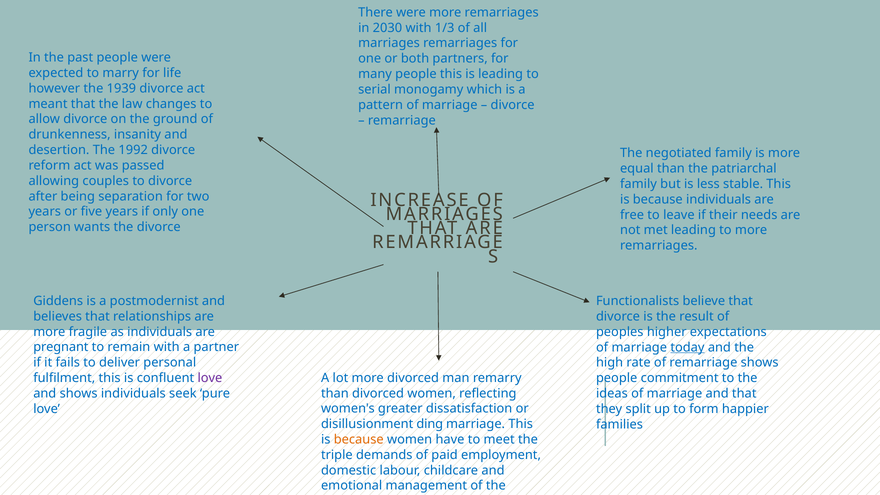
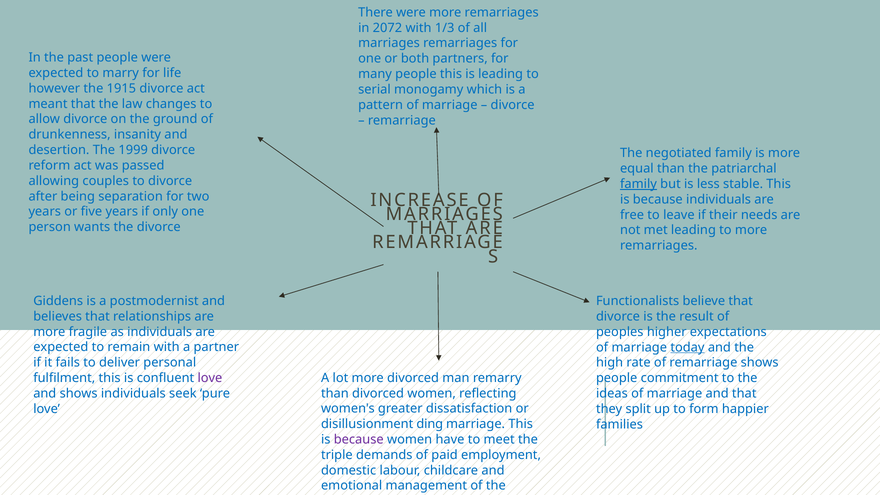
2030: 2030 -> 2072 (387, 28)
1939: 1939 -> 1915 (121, 88)
1992: 1992 -> 1999 (133, 150)
family underline: none -> present (638, 184)
pregnant: pregnant -> expected (61, 347)
because colour: orange -> purple (359, 440)
